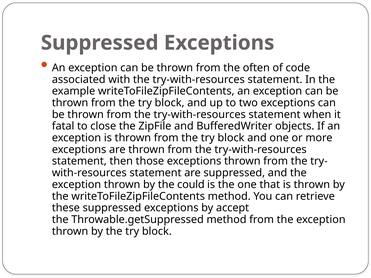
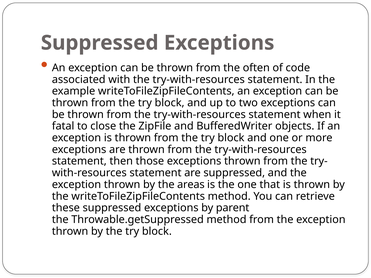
could: could -> areas (191, 185)
accept: accept -> parent (233, 208)
